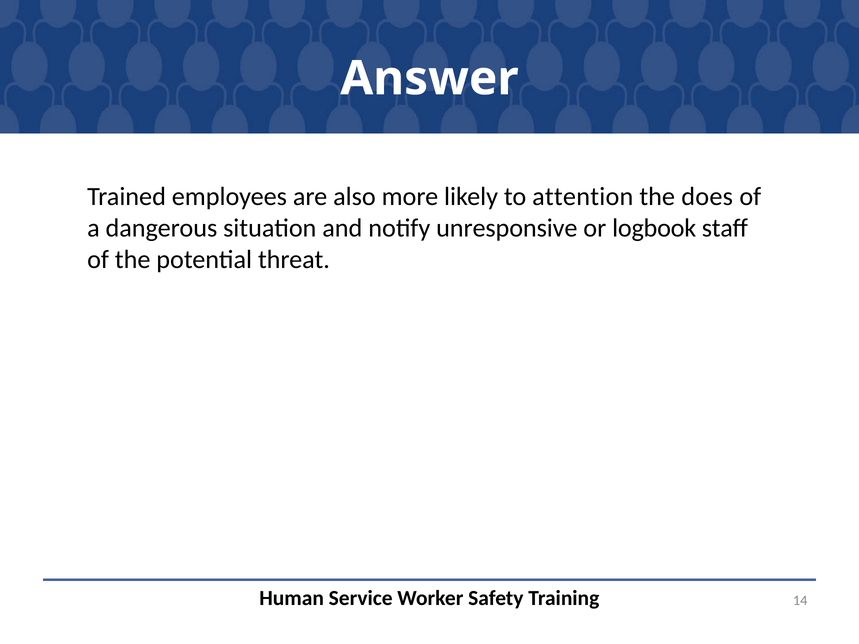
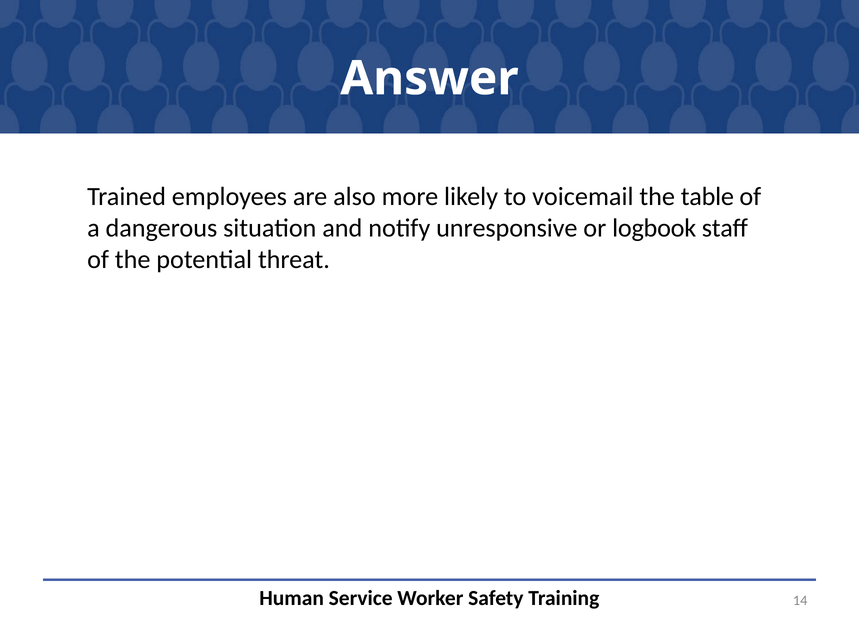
attention: attention -> voicemail (583, 197)
does: does -> table (707, 197)
